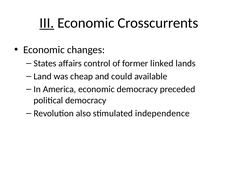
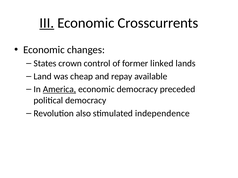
affairs: affairs -> crown (70, 64)
could: could -> repay (122, 77)
America underline: none -> present (59, 90)
